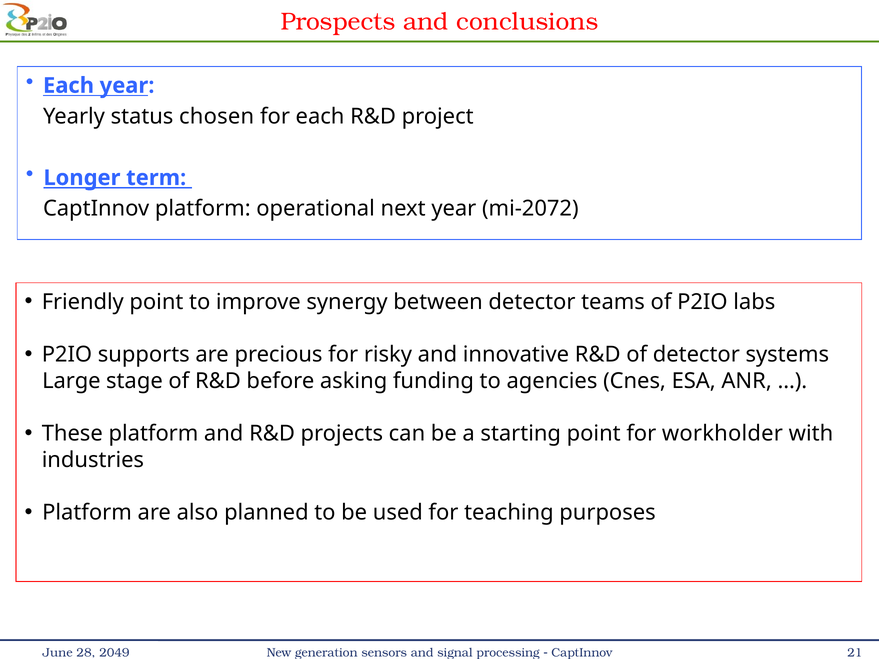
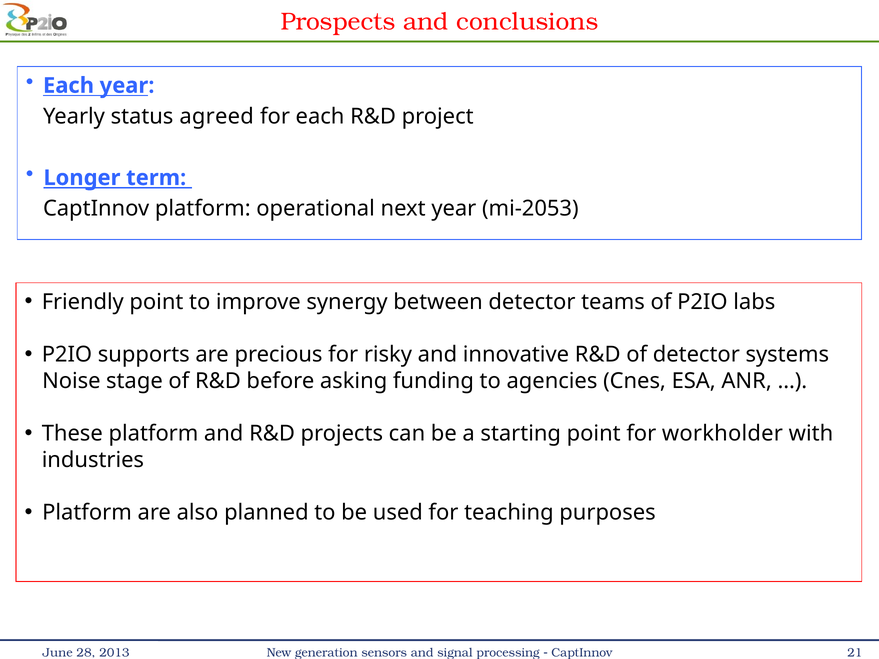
chosen: chosen -> agreed (217, 116)
mi-2072: mi-2072 -> mi-2053 (530, 209)
Large: Large -> Noise (71, 381)
2049: 2049 -> 2013 (114, 653)
